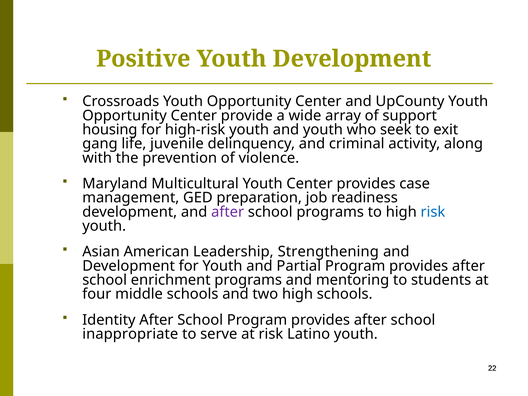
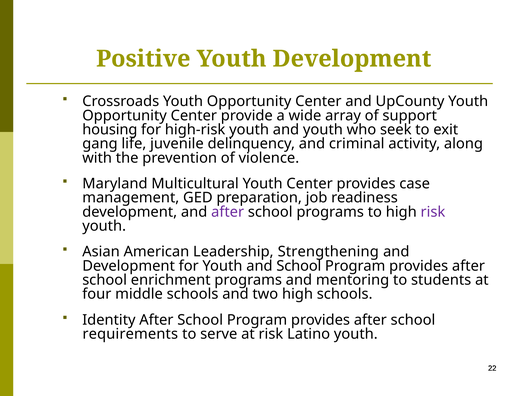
risk colour: blue -> purple (433, 212)
and Partial: Partial -> School (299, 266)
inappropriate: inappropriate -> requirements (130, 334)
